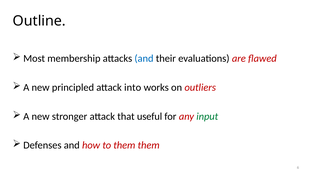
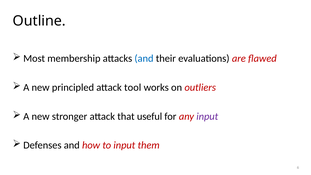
into: into -> tool (133, 87)
input colour: green -> purple (207, 116)
to them: them -> input (124, 145)
